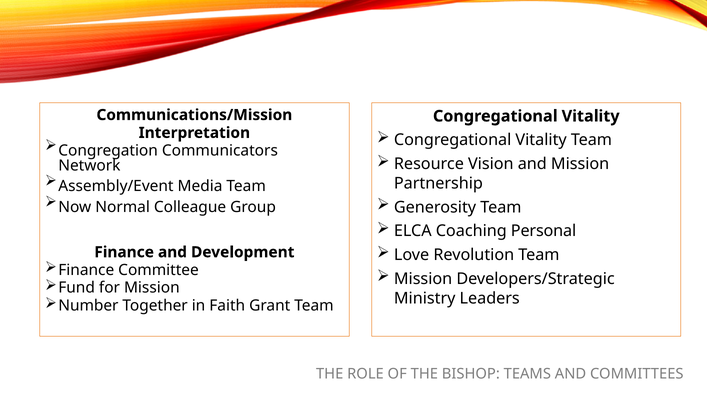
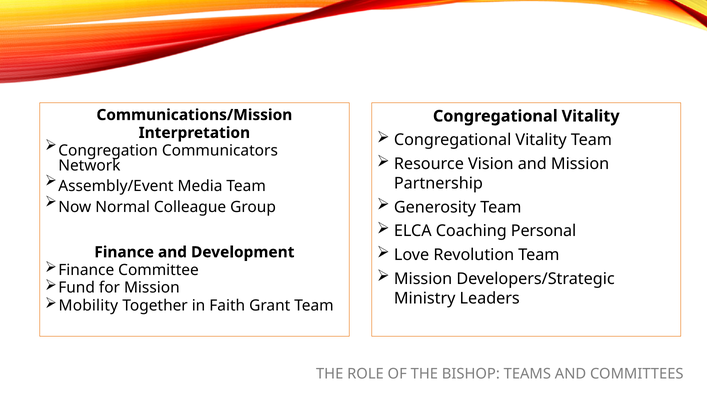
Number: Number -> Mobility (88, 305)
